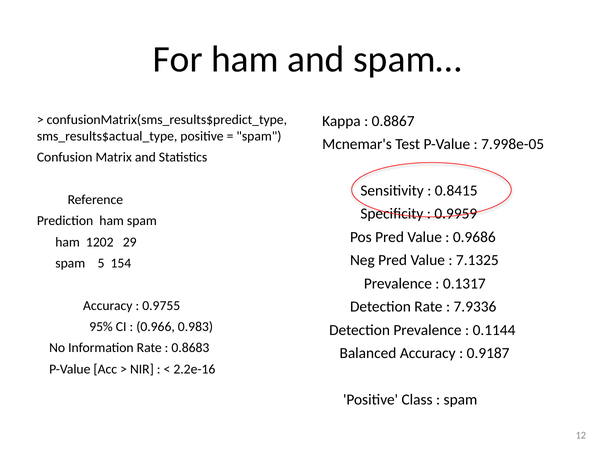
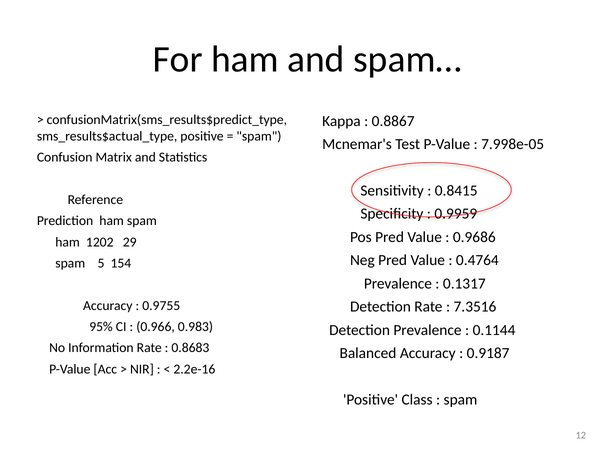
7.1325: 7.1325 -> 0.4764 (477, 260)
7.9336: 7.9336 -> 7.3516 (475, 307)
